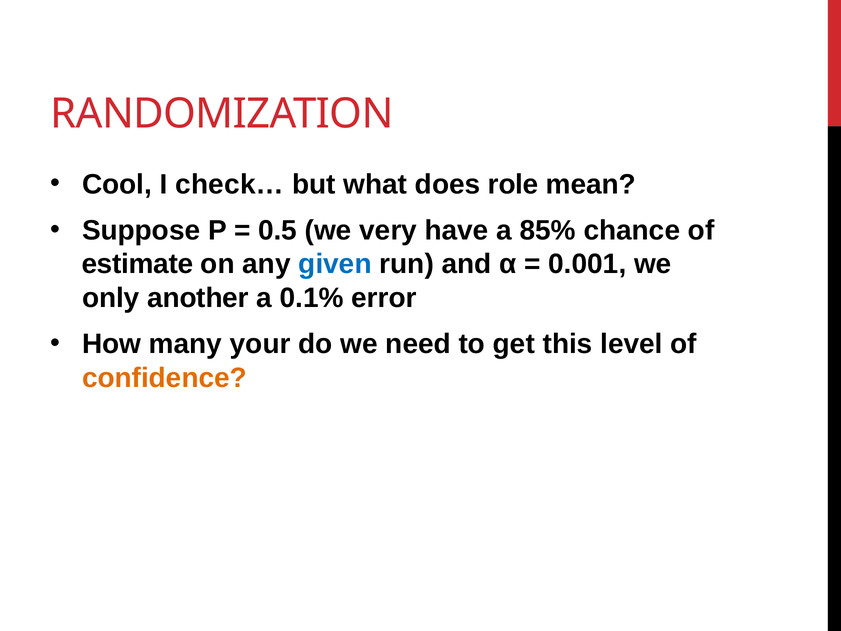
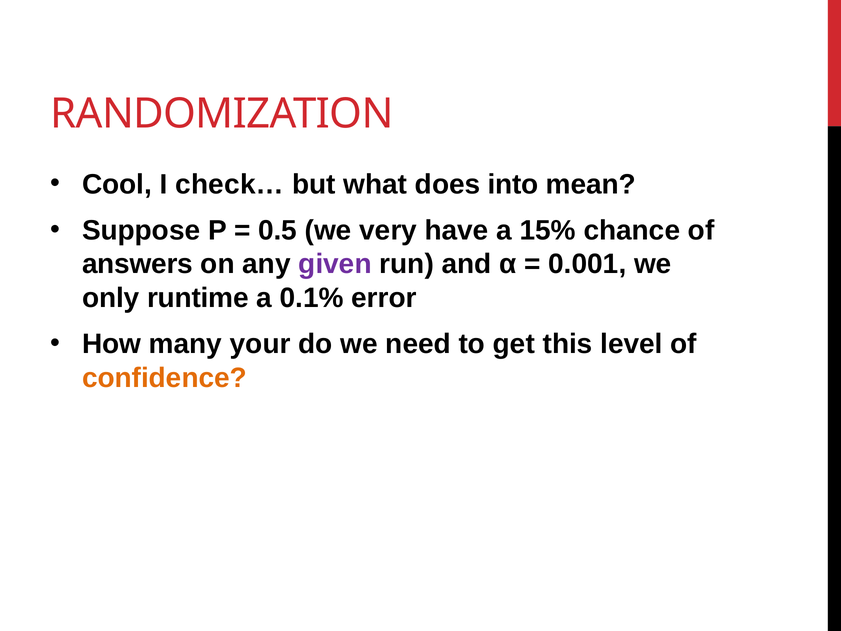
role: role -> into (513, 184)
85%: 85% -> 15% (548, 230)
estimate: estimate -> answers (137, 264)
given colour: blue -> purple (335, 264)
another: another -> runtime (198, 298)
